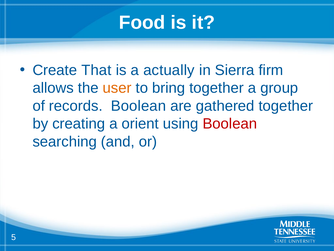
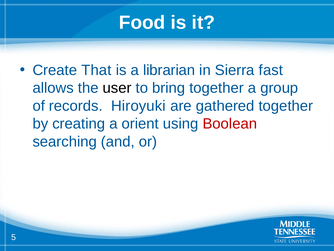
actually: actually -> librarian (169, 70)
firm: firm -> fast (271, 70)
user colour: orange -> black (117, 88)
records Boolean: Boolean -> Hiroyuki (138, 106)
